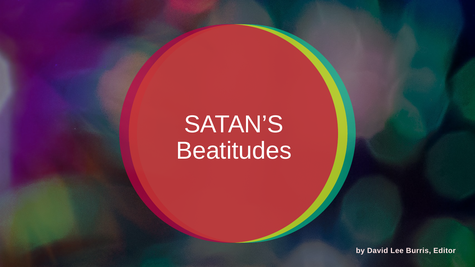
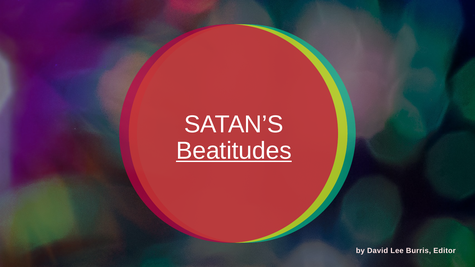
Beatitudes underline: none -> present (234, 151)
